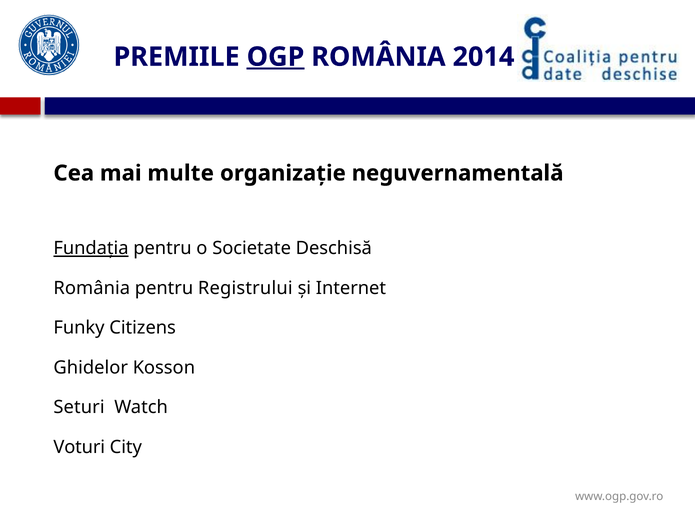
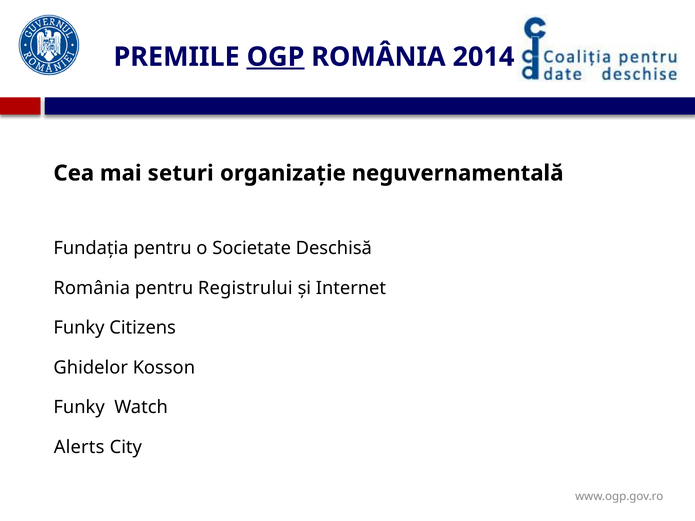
multe: multe -> seturi (181, 173)
Fundația underline: present -> none (91, 248)
Seturi: Seturi -> Funky (79, 408)
Voturi: Voturi -> Alerts (79, 447)
